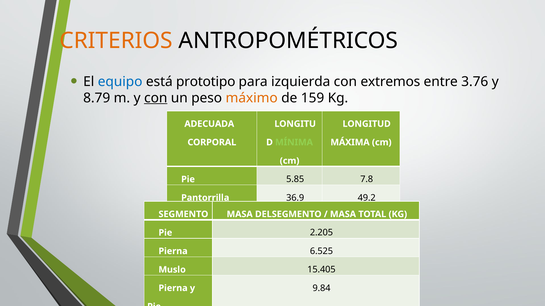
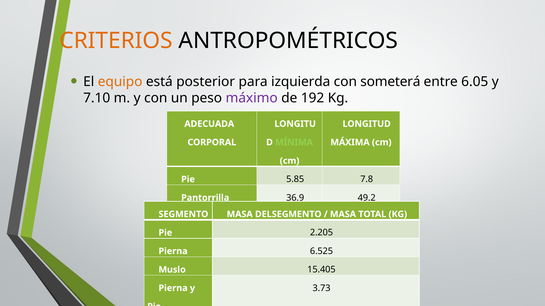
equipo colour: blue -> orange (120, 82)
prototipo: prototipo -> posterior (206, 82)
extremos: extremos -> someterá (390, 82)
3.76: 3.76 -> 6.05 (475, 82)
8.79: 8.79 -> 7.10 (97, 98)
con underline: present -> none (156, 98)
máximo colour: orange -> purple (252, 98)
159: 159 -> 192 (313, 98)
9.84: 9.84 -> 3.73 (321, 289)
